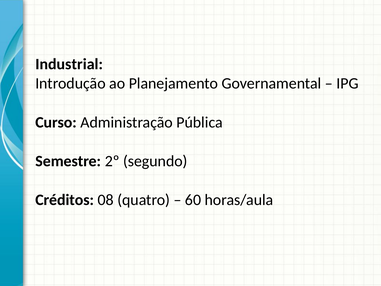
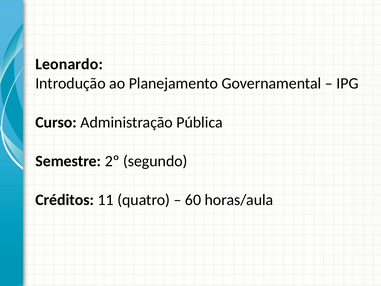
Industrial: Industrial -> Leonardo (69, 64)
08: 08 -> 11 (106, 200)
